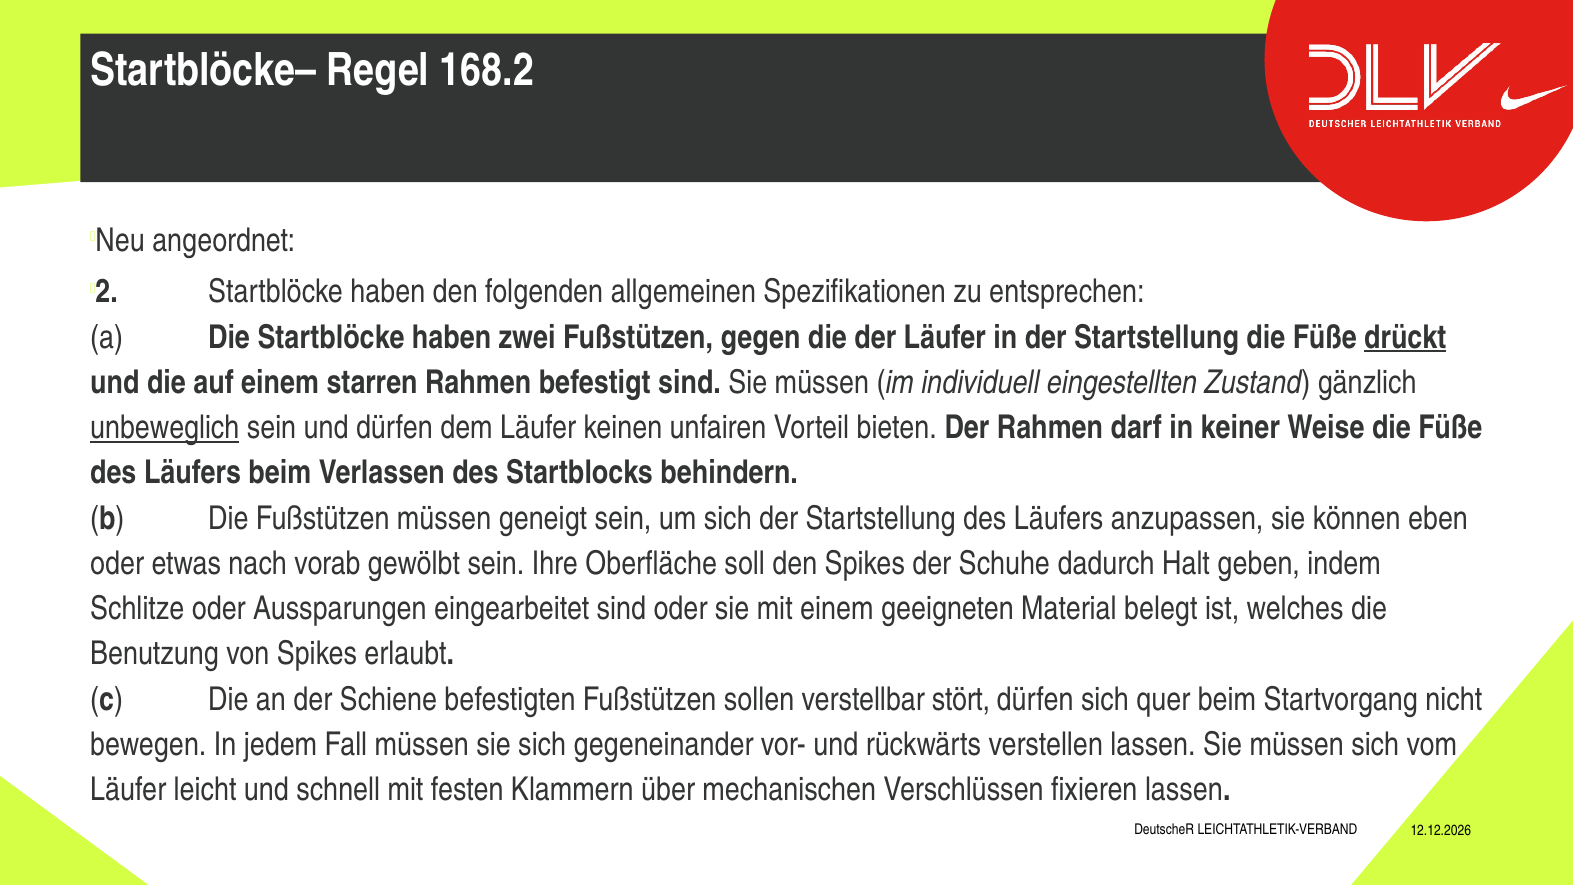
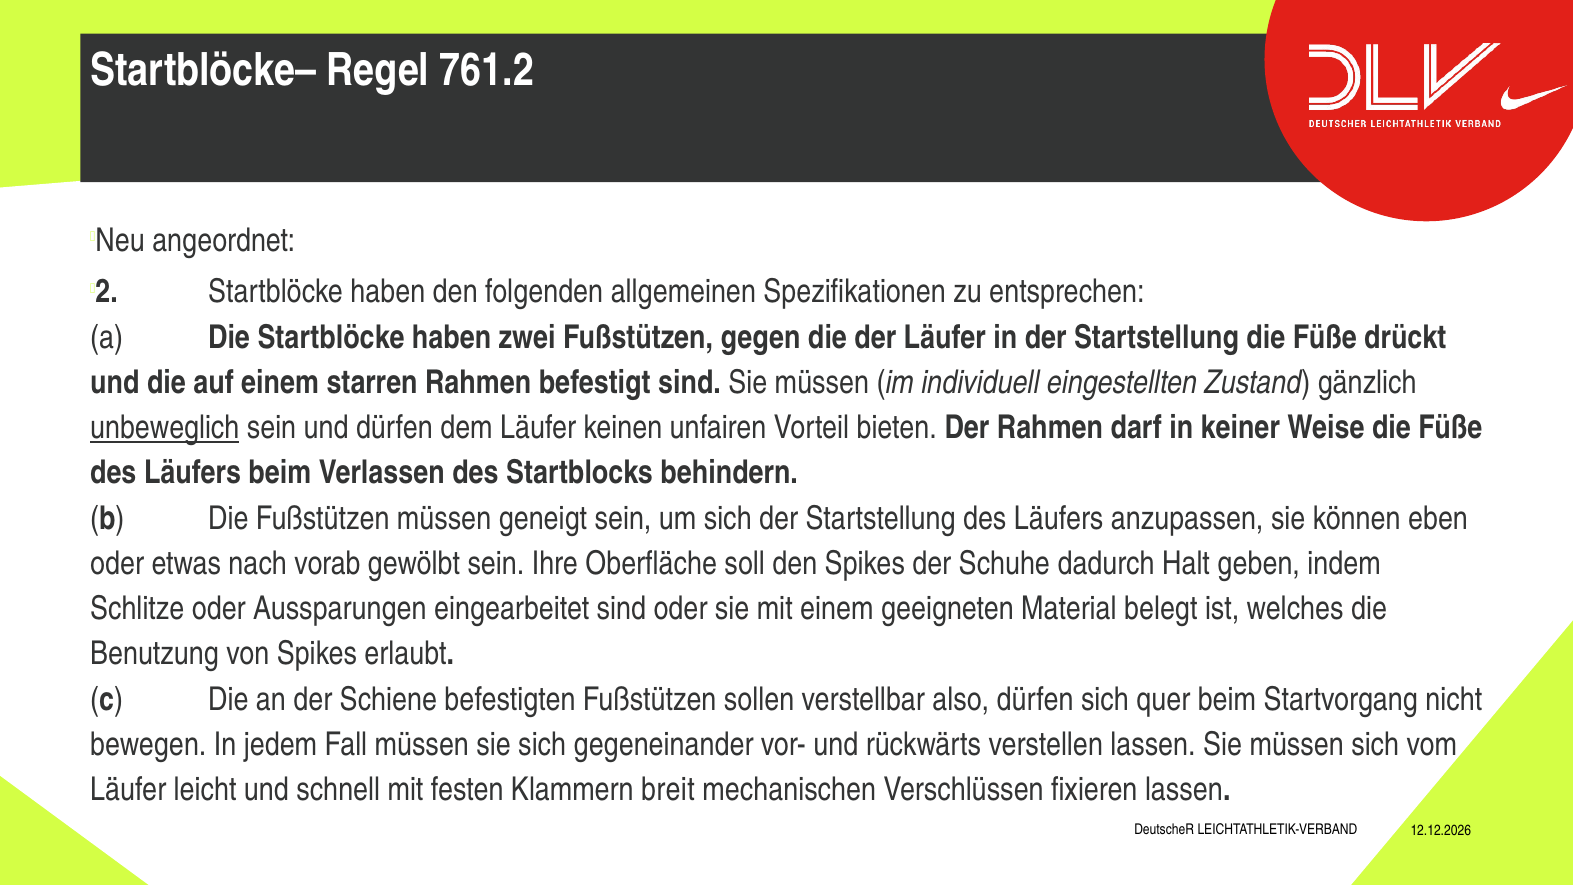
168.2: 168.2 -> 761.2 (487, 70)
drückt underline: present -> none (1405, 337)
stört: stört -> also (961, 699)
über: über -> breit (668, 790)
